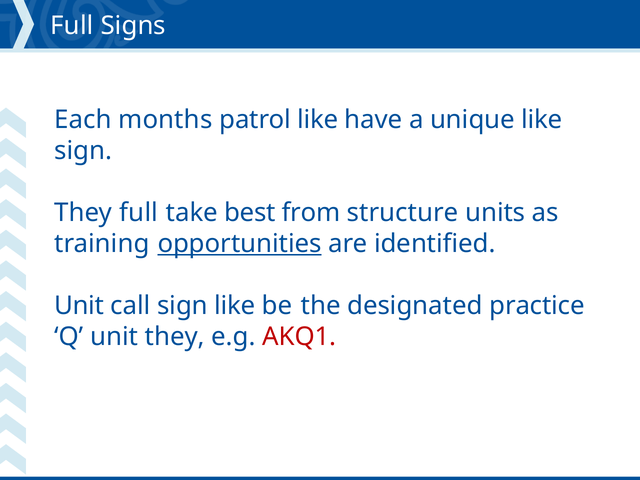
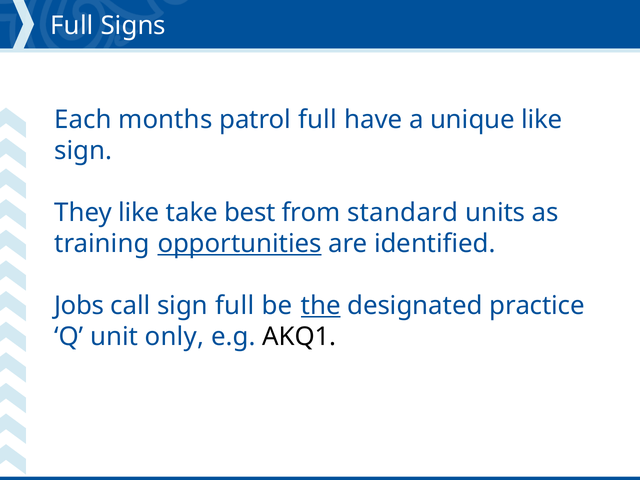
patrol like: like -> full (318, 120)
They full: full -> like (139, 213)
structure: structure -> standard (403, 213)
Unit: Unit -> Jobs (79, 306)
sign like: like -> full (235, 306)
the underline: none -> present (321, 306)
unit they: they -> only (175, 337)
AKQ1 colour: red -> black (299, 337)
